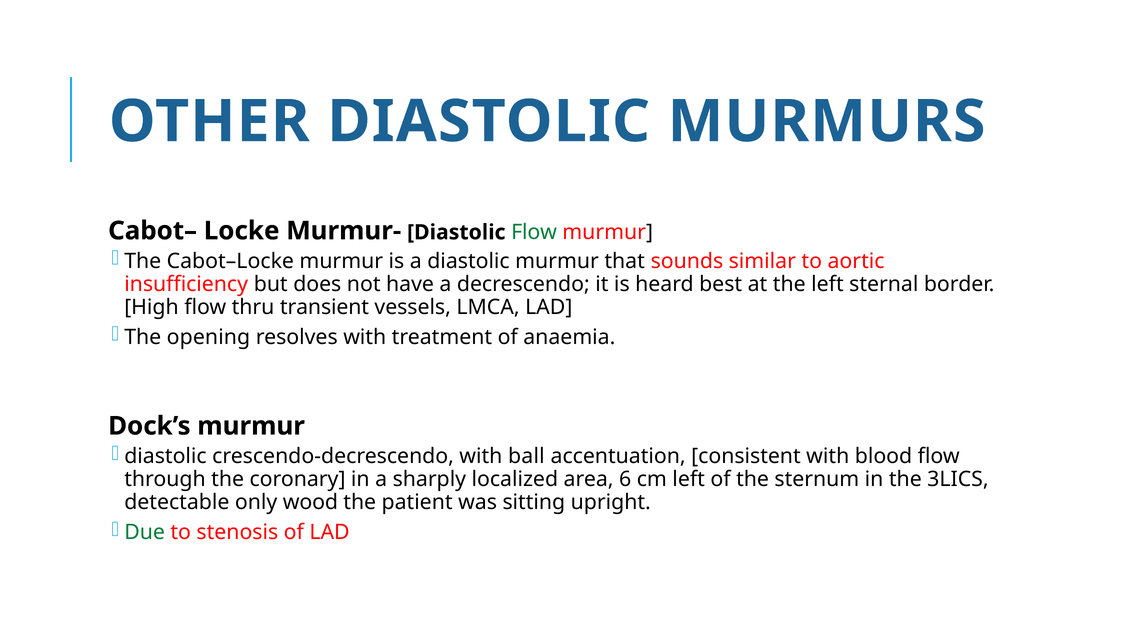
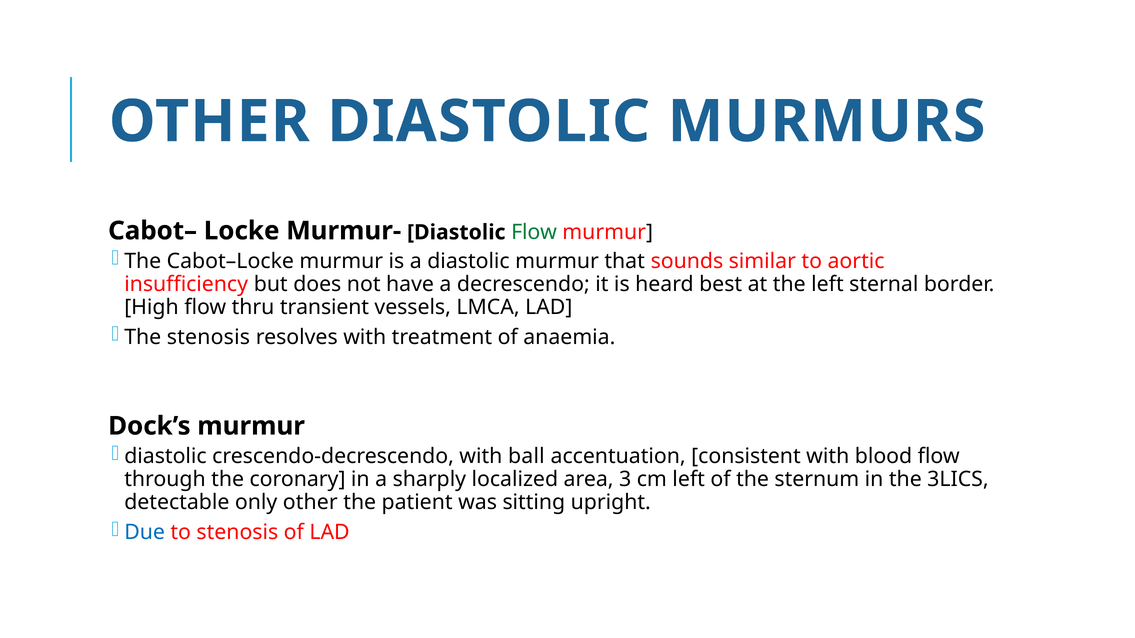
The opening: opening -> stenosis (208, 337)
6: 6 -> 3 (625, 480)
only wood: wood -> other (310, 503)
Due colour: green -> blue (145, 533)
